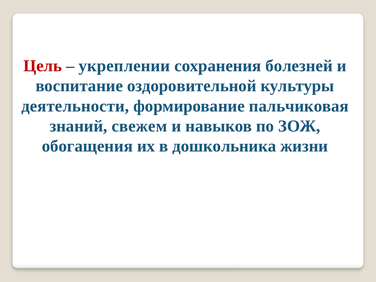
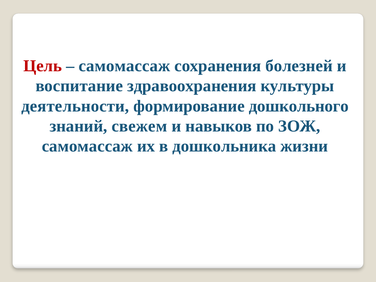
укреплении: укреплении -> самомассаж (124, 66)
оздоровительной: оздоровительной -> здравоохранения (192, 86)
пальчиковая: пальчиковая -> дошкольного (299, 106)
обогащения: обогащения -> самомассаж (87, 146)
